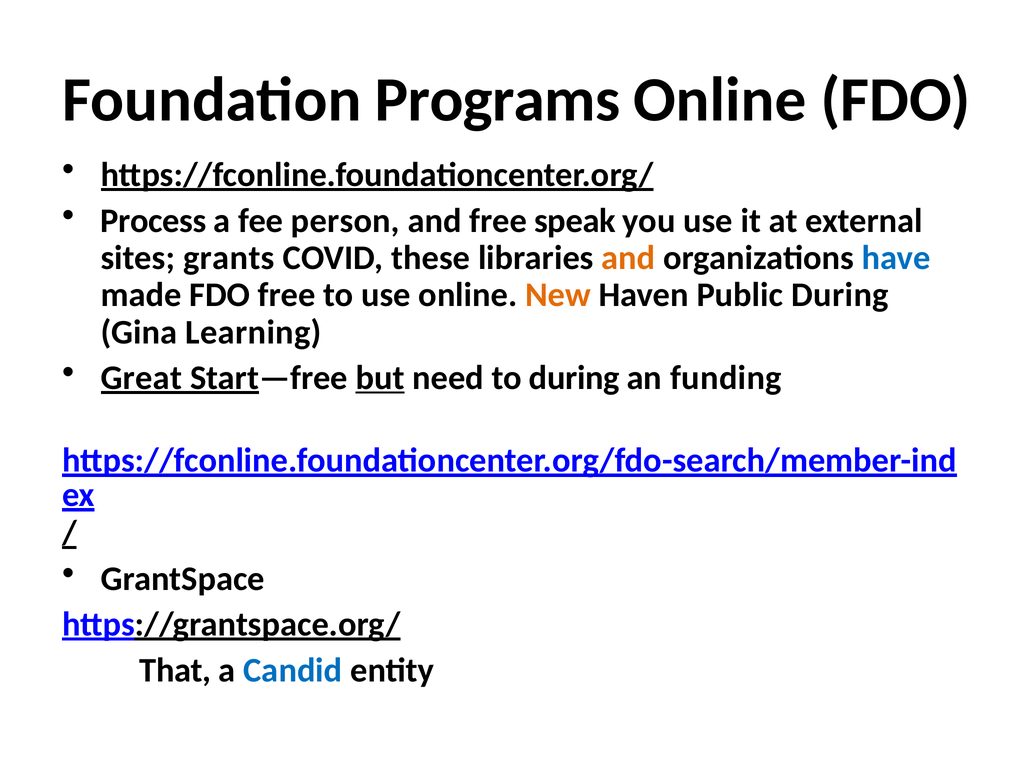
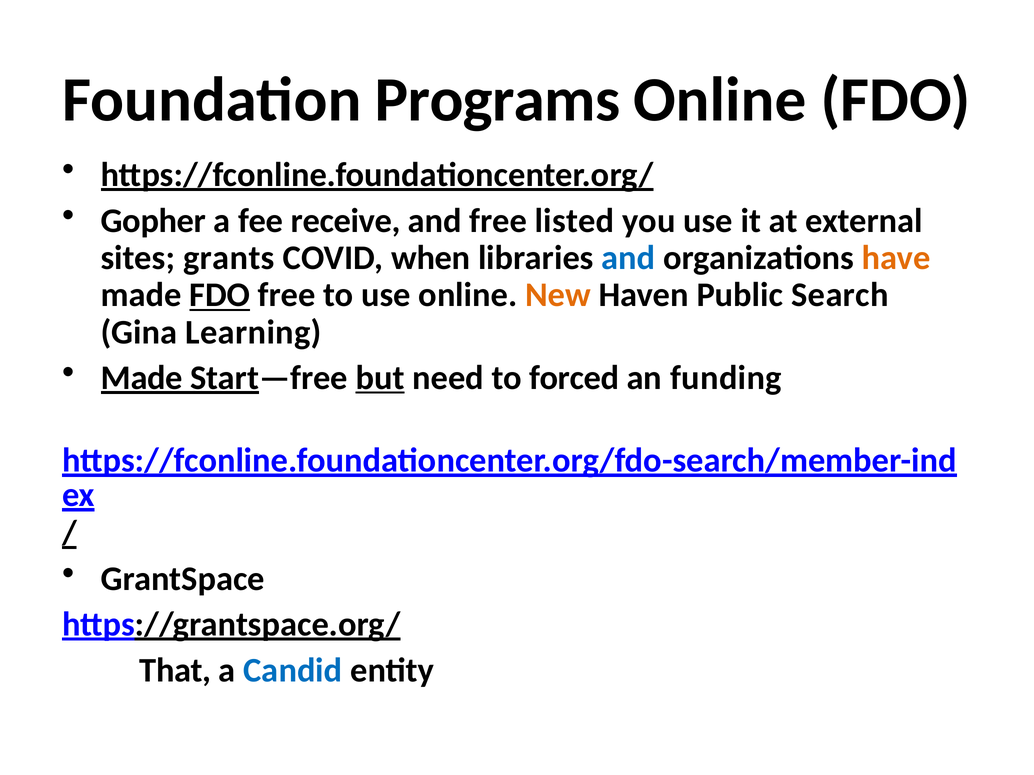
Process: Process -> Gopher (153, 221)
person: person -> receive (346, 221)
speak: speak -> listed (575, 221)
these: these -> when (431, 258)
and colour: orange -> blue (628, 258)
have colour: blue -> orange (896, 258)
FDO underline: none -> present (220, 295)
Public During: During -> Search (840, 295)
Great: Great -> Made (142, 378)
to during: during -> forced (574, 378)
